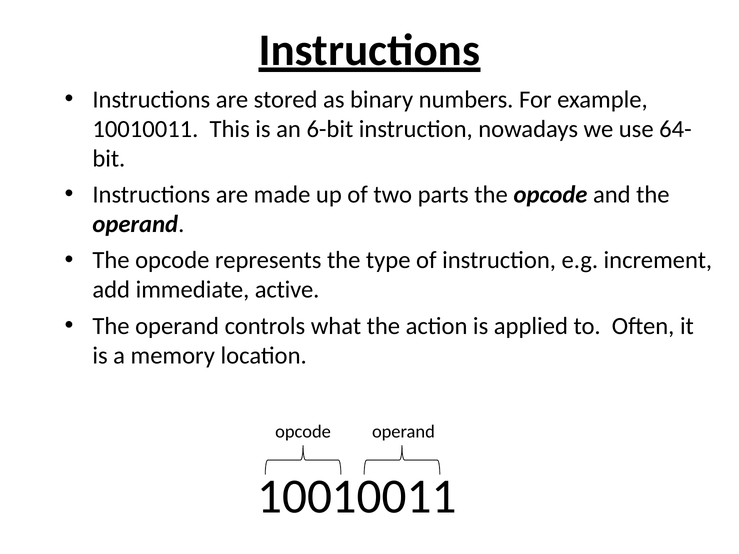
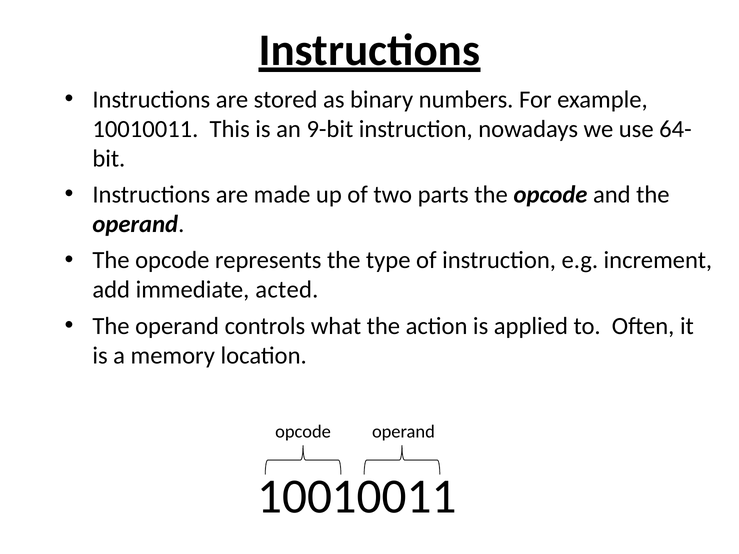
6-bit: 6-bit -> 9-bit (330, 129)
active: active -> acted (287, 290)
